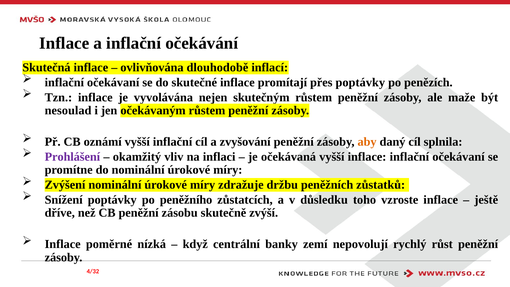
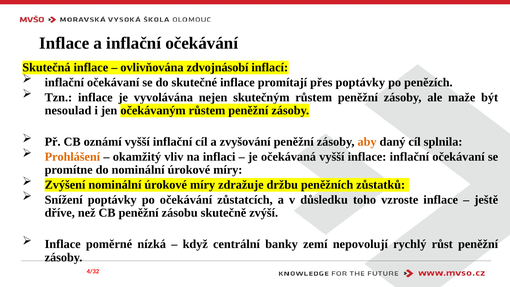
dlouhodobě: dlouhodobě -> zdvojnásobí (218, 67)
Prohlášení colour: purple -> orange (72, 157)
po peněžního: peněžního -> očekávání (186, 200)
